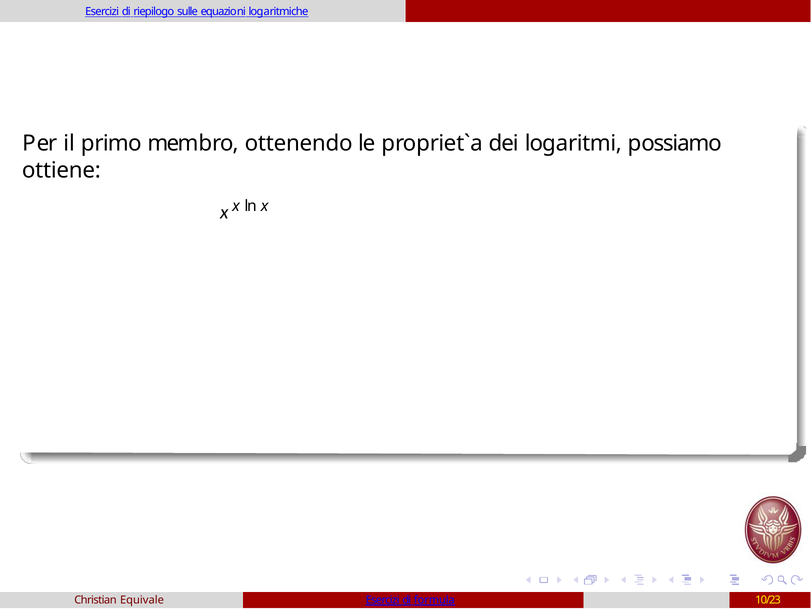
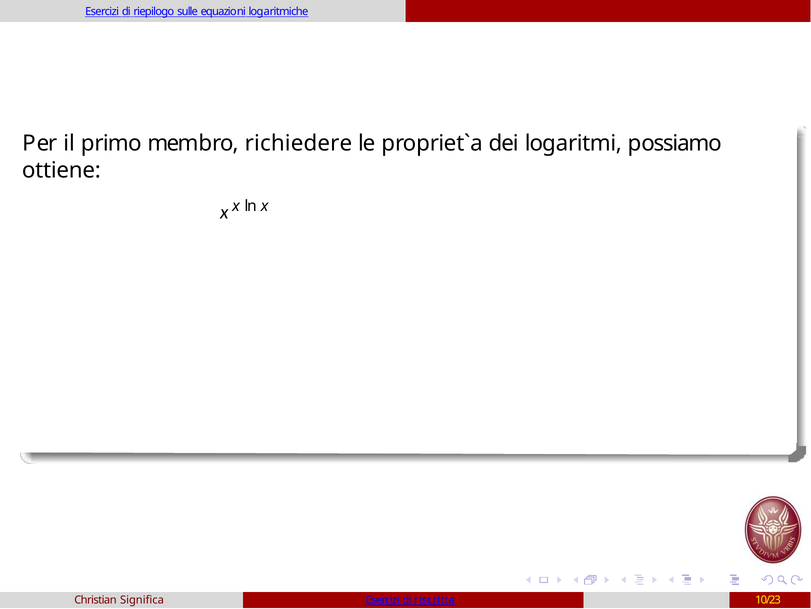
ottenendo: ottenendo -> richiedere (298, 143)
Equivale: Equivale -> Significa (142, 600)
formula: formula -> riscritta (434, 600)
